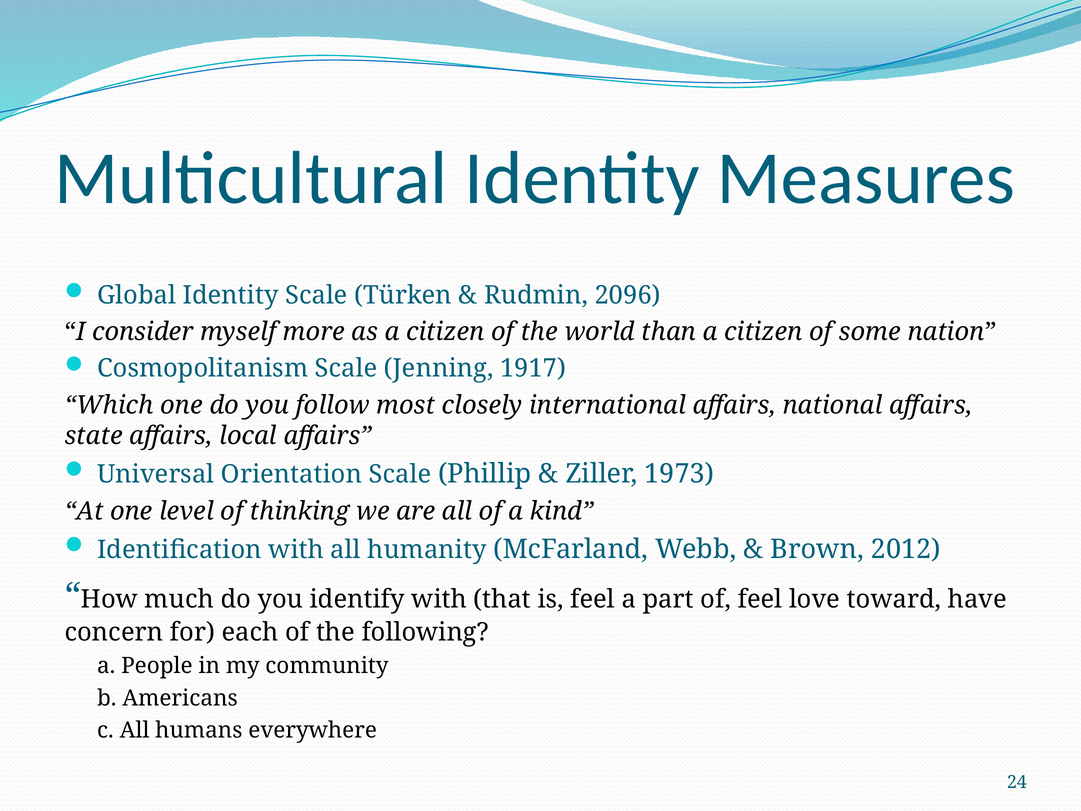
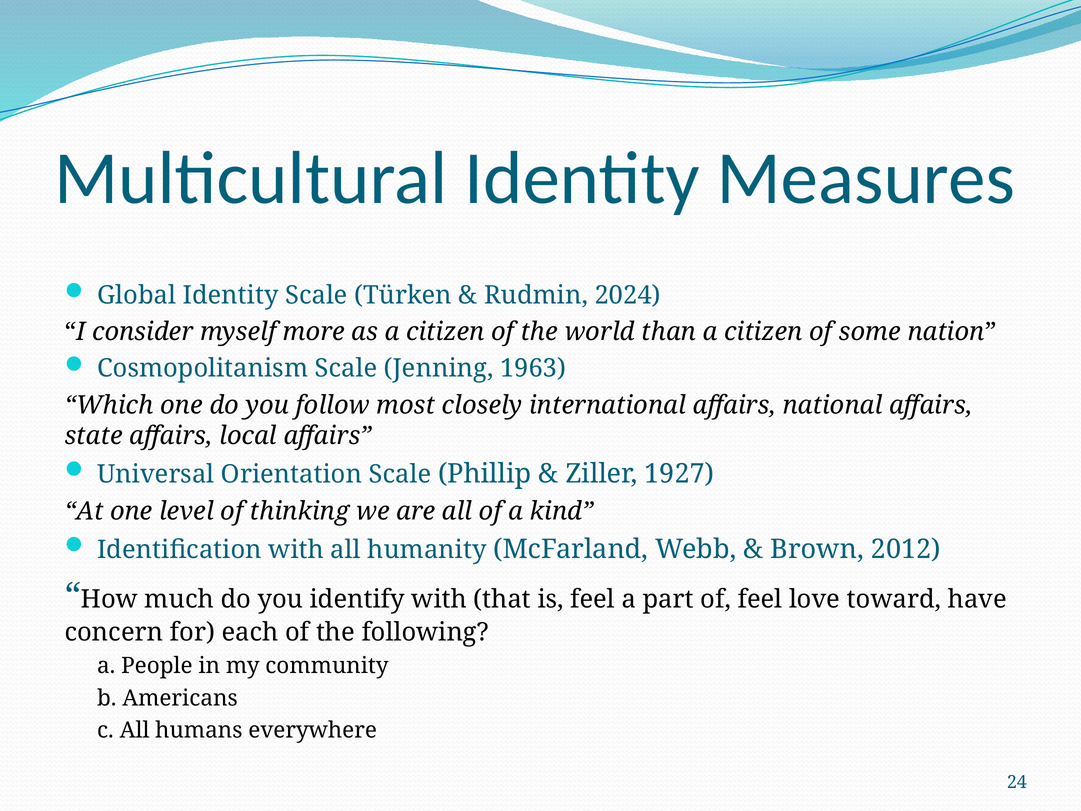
2096: 2096 -> 2024 (628, 295)
1917: 1917 -> 1963 (533, 368)
1973: 1973 -> 1927 (679, 474)
